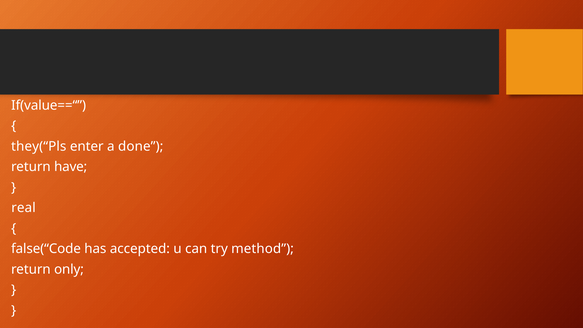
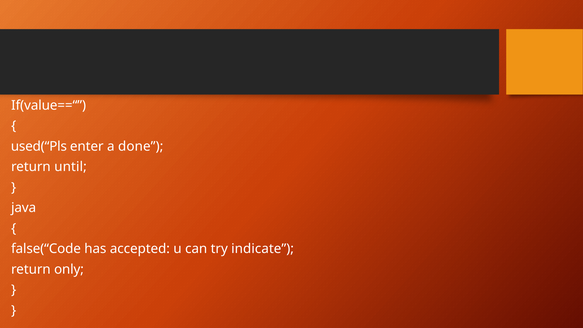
they(“Pls: they(“Pls -> used(“Pls (39, 146)
have: have -> until (71, 167)
real: real -> java (24, 208)
method: method -> indicate (263, 249)
